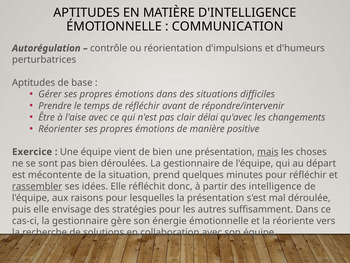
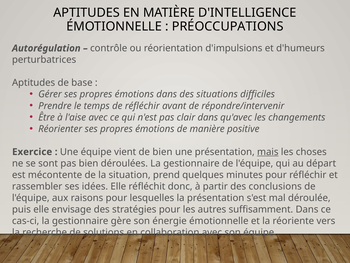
COMMUNICATION: COMMUNICATION -> PRÉOCCUPATIONS (228, 26)
clair délai: délai -> dans (208, 117)
rassembler underline: present -> none (37, 186)
intelligence: intelligence -> conclusions (275, 186)
